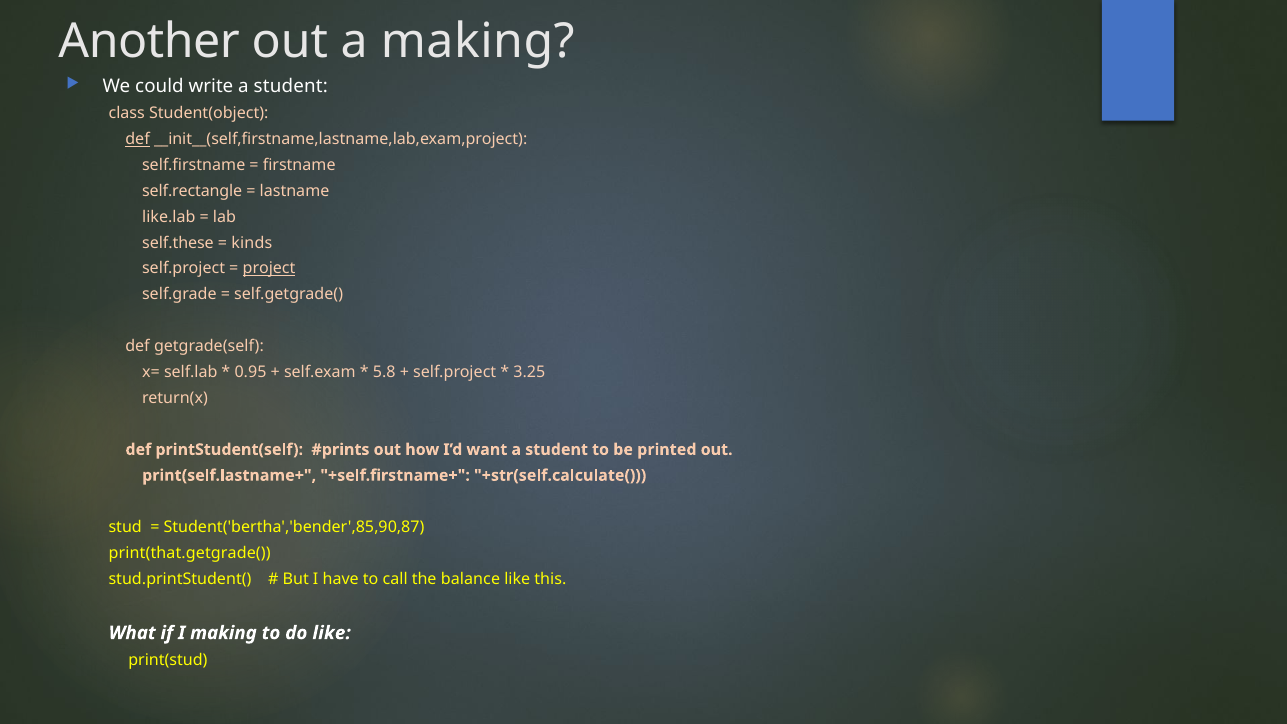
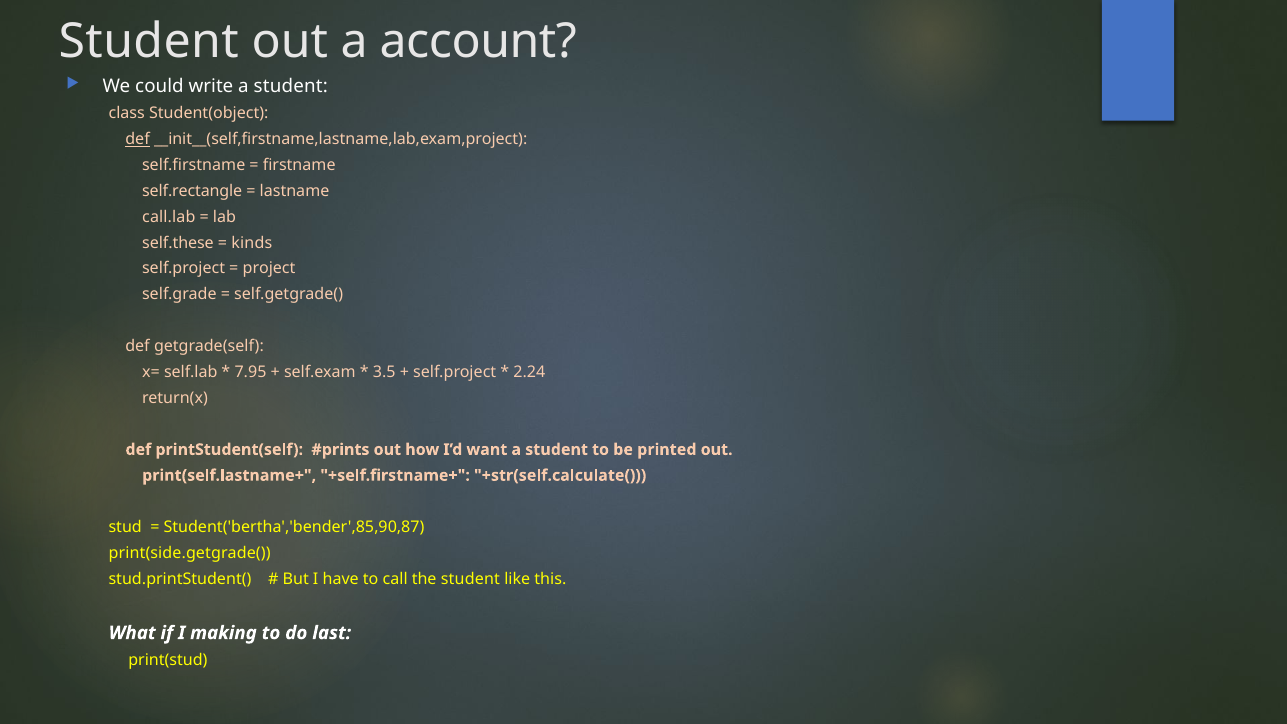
Another: Another -> Student (149, 42)
a making: making -> account (478, 42)
like.lab: like.lab -> call.lab (169, 217)
project underline: present -> none (269, 269)
0.95: 0.95 -> 7.95 (250, 372)
5.8: 5.8 -> 3.5 (384, 372)
3.25: 3.25 -> 2.24 (529, 372)
print(that.getgrade(: print(that.getgrade( -> print(side.getgrade( (190, 553)
the balance: balance -> student (470, 579)
do like: like -> last (332, 633)
